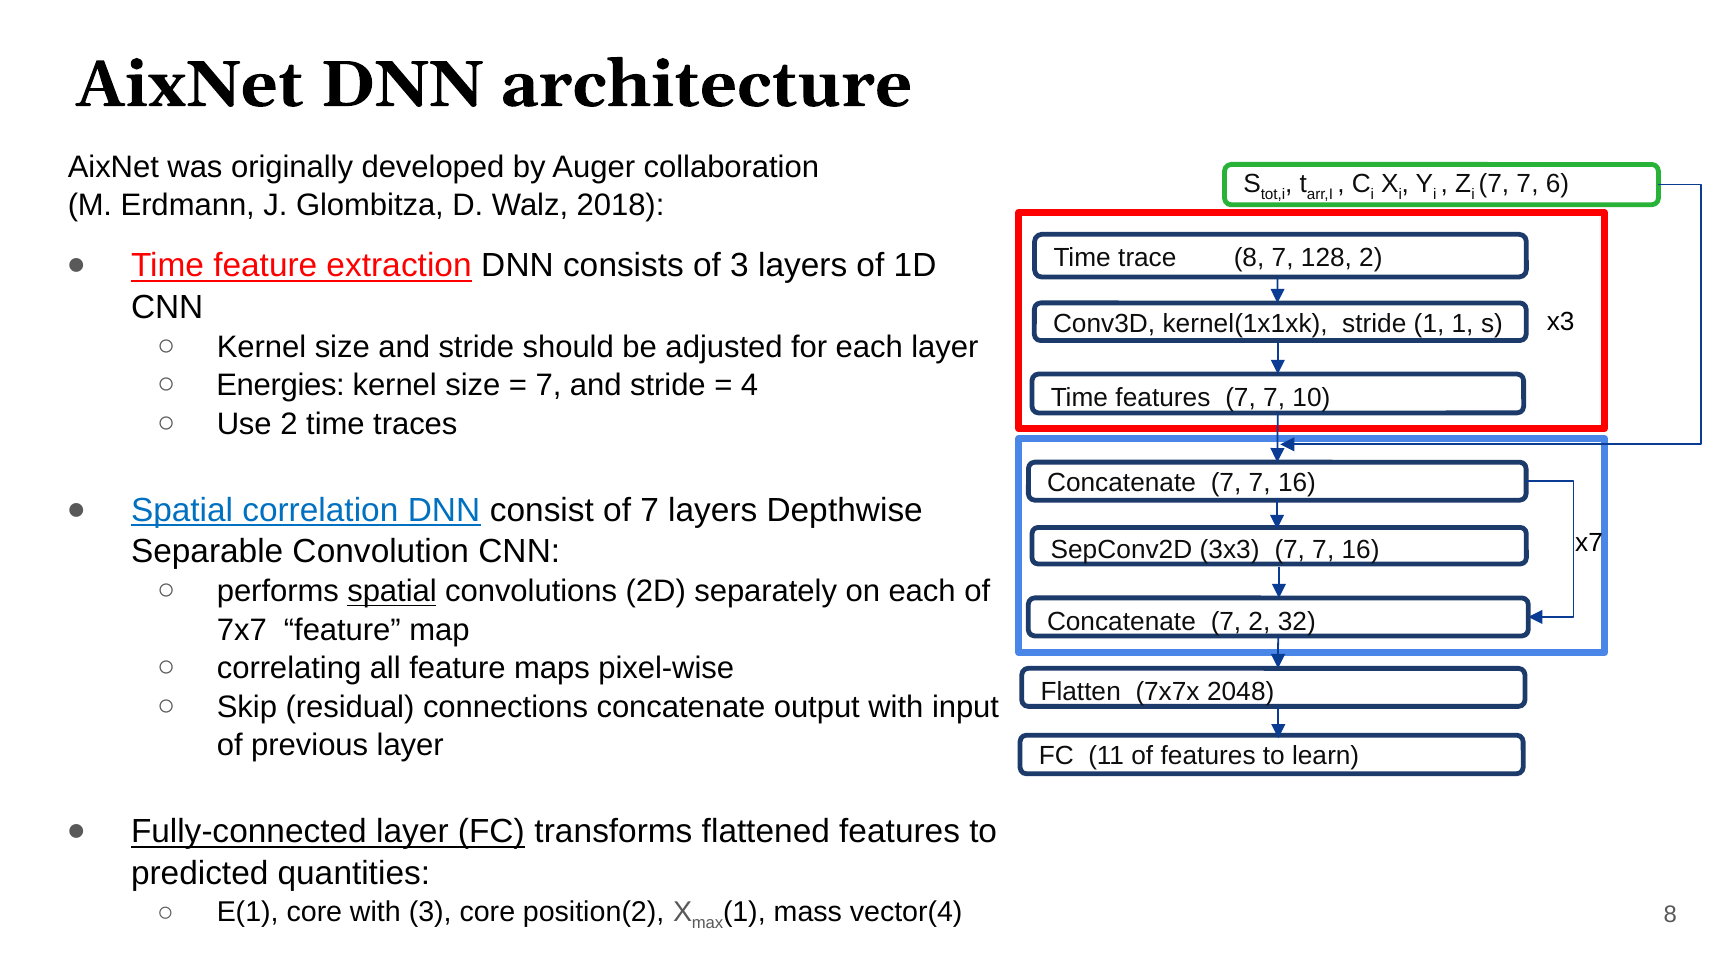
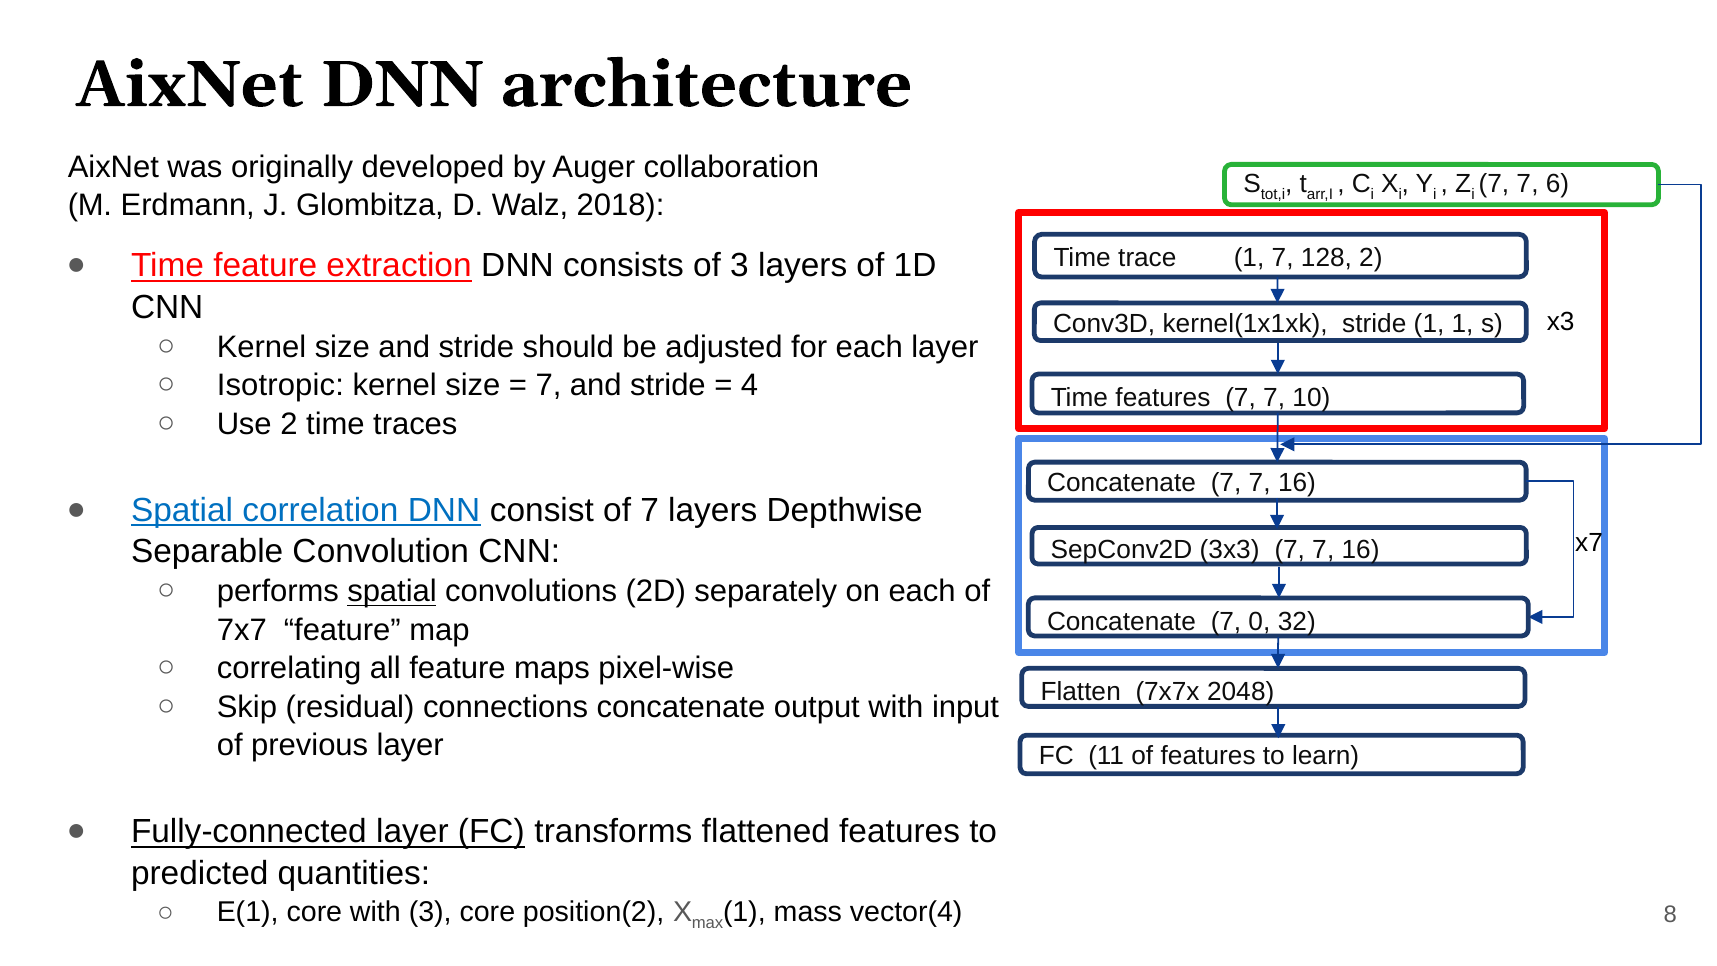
tracei 8: 8 -> 1 (1249, 257)
Energies: Energies -> Isotropic (280, 385)
7 2: 2 -> 0 (1259, 621)
